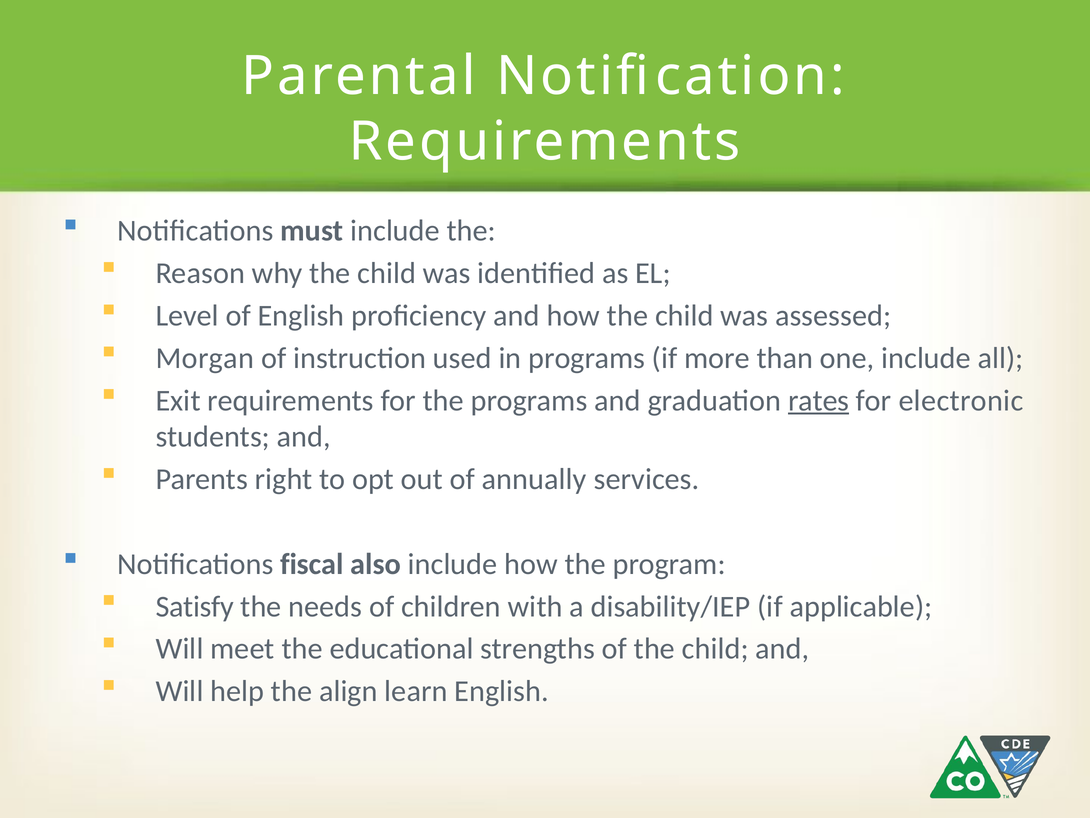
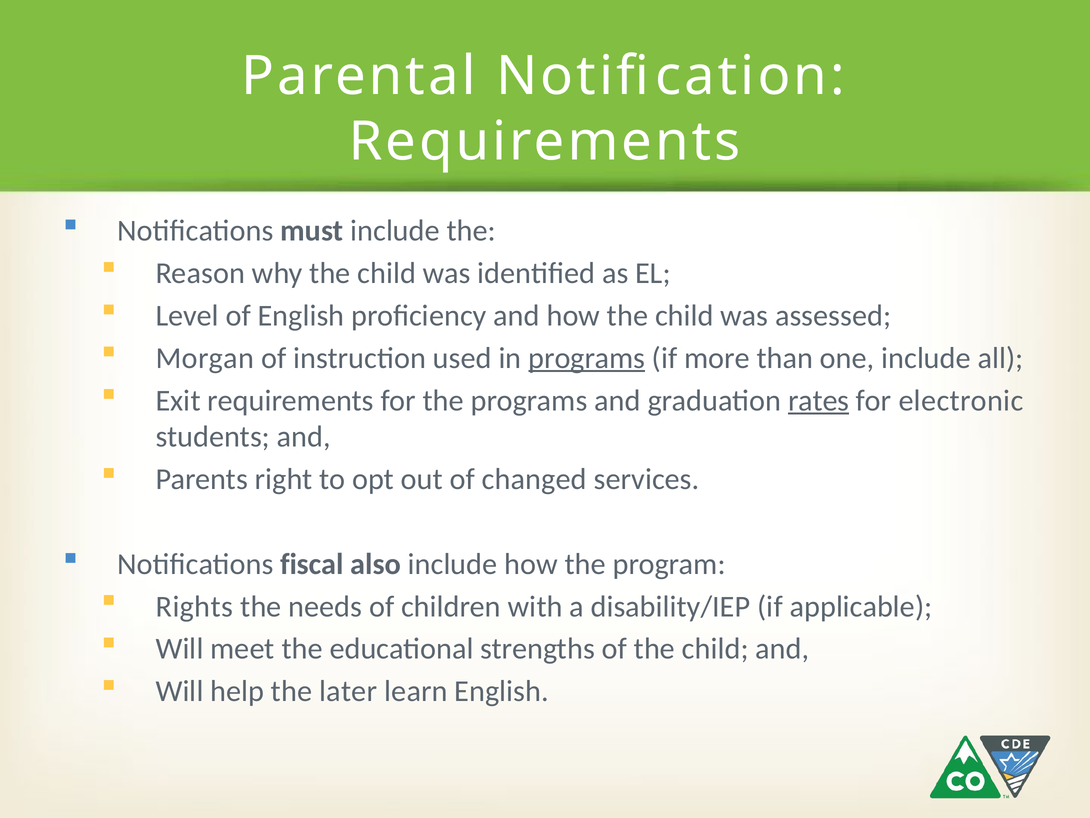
programs underline: none -> present (587, 358)
annually: annually -> changed (534, 479)
Satisfy: Satisfy -> Rights (194, 606)
align: align -> later (348, 691)
